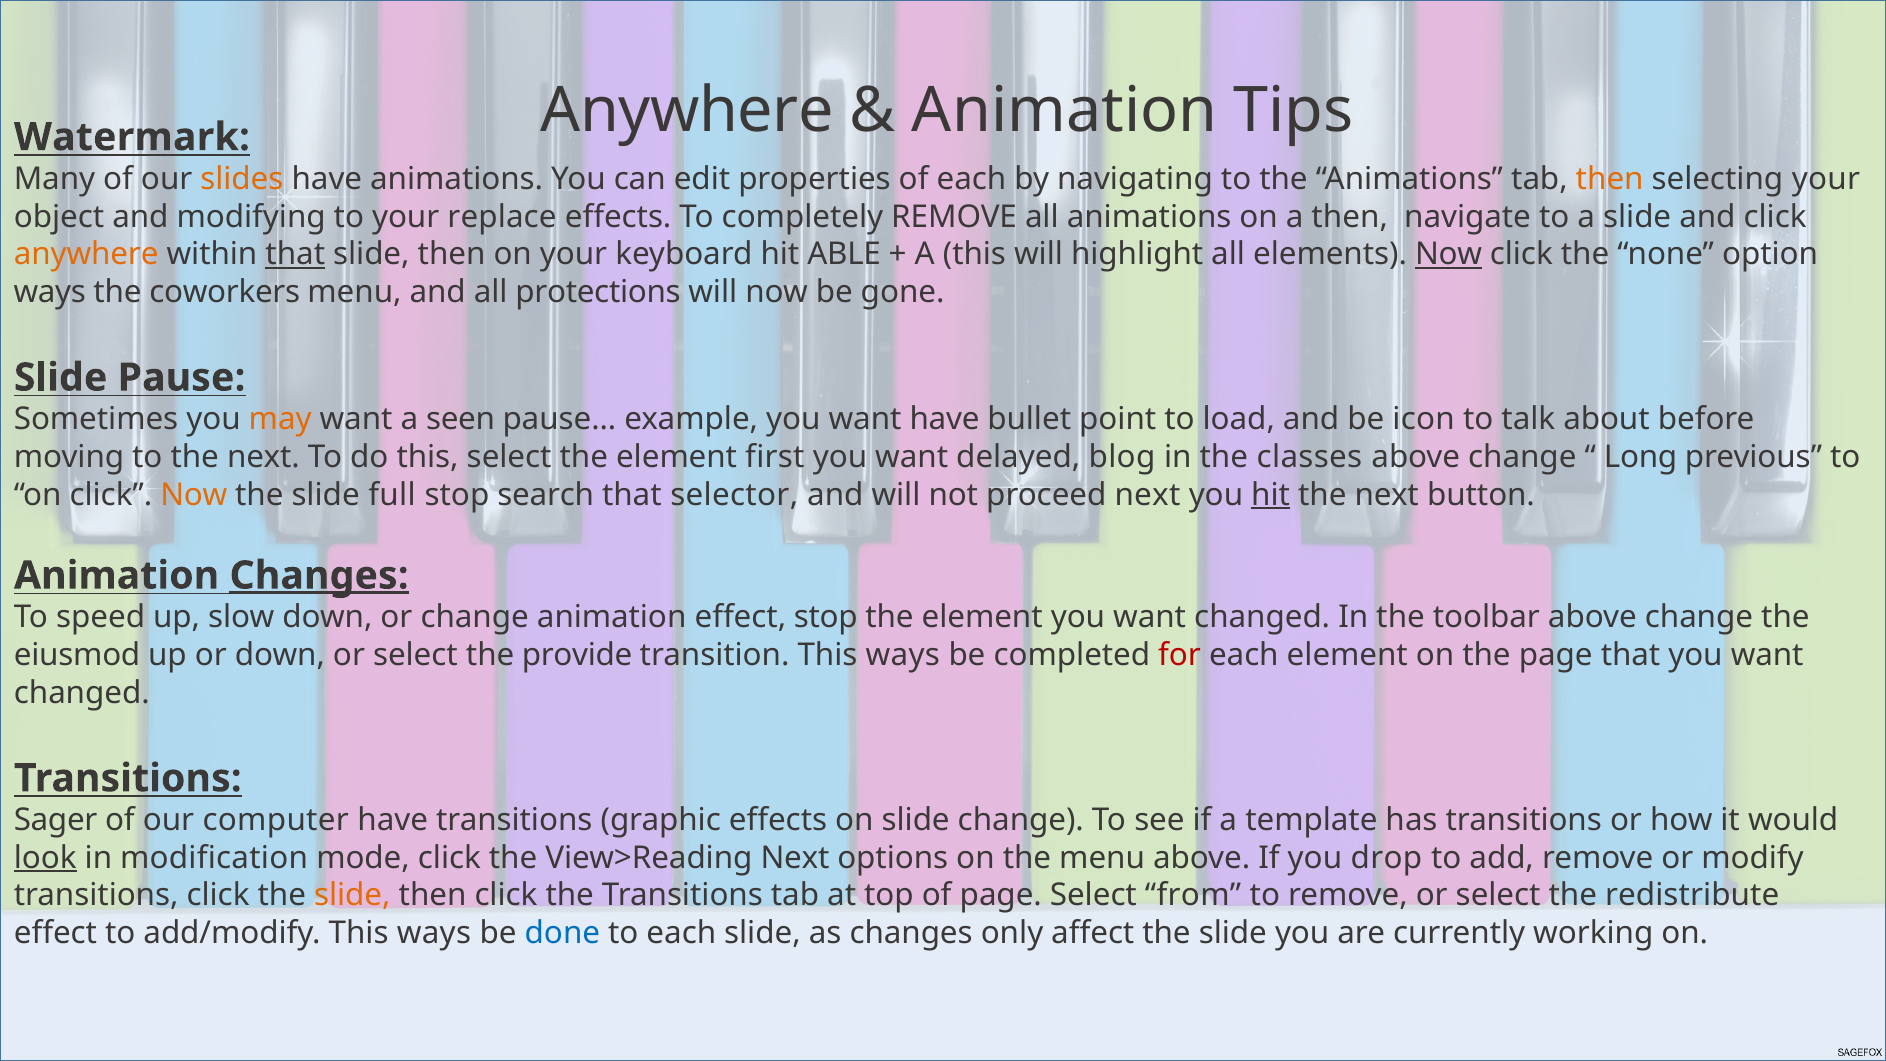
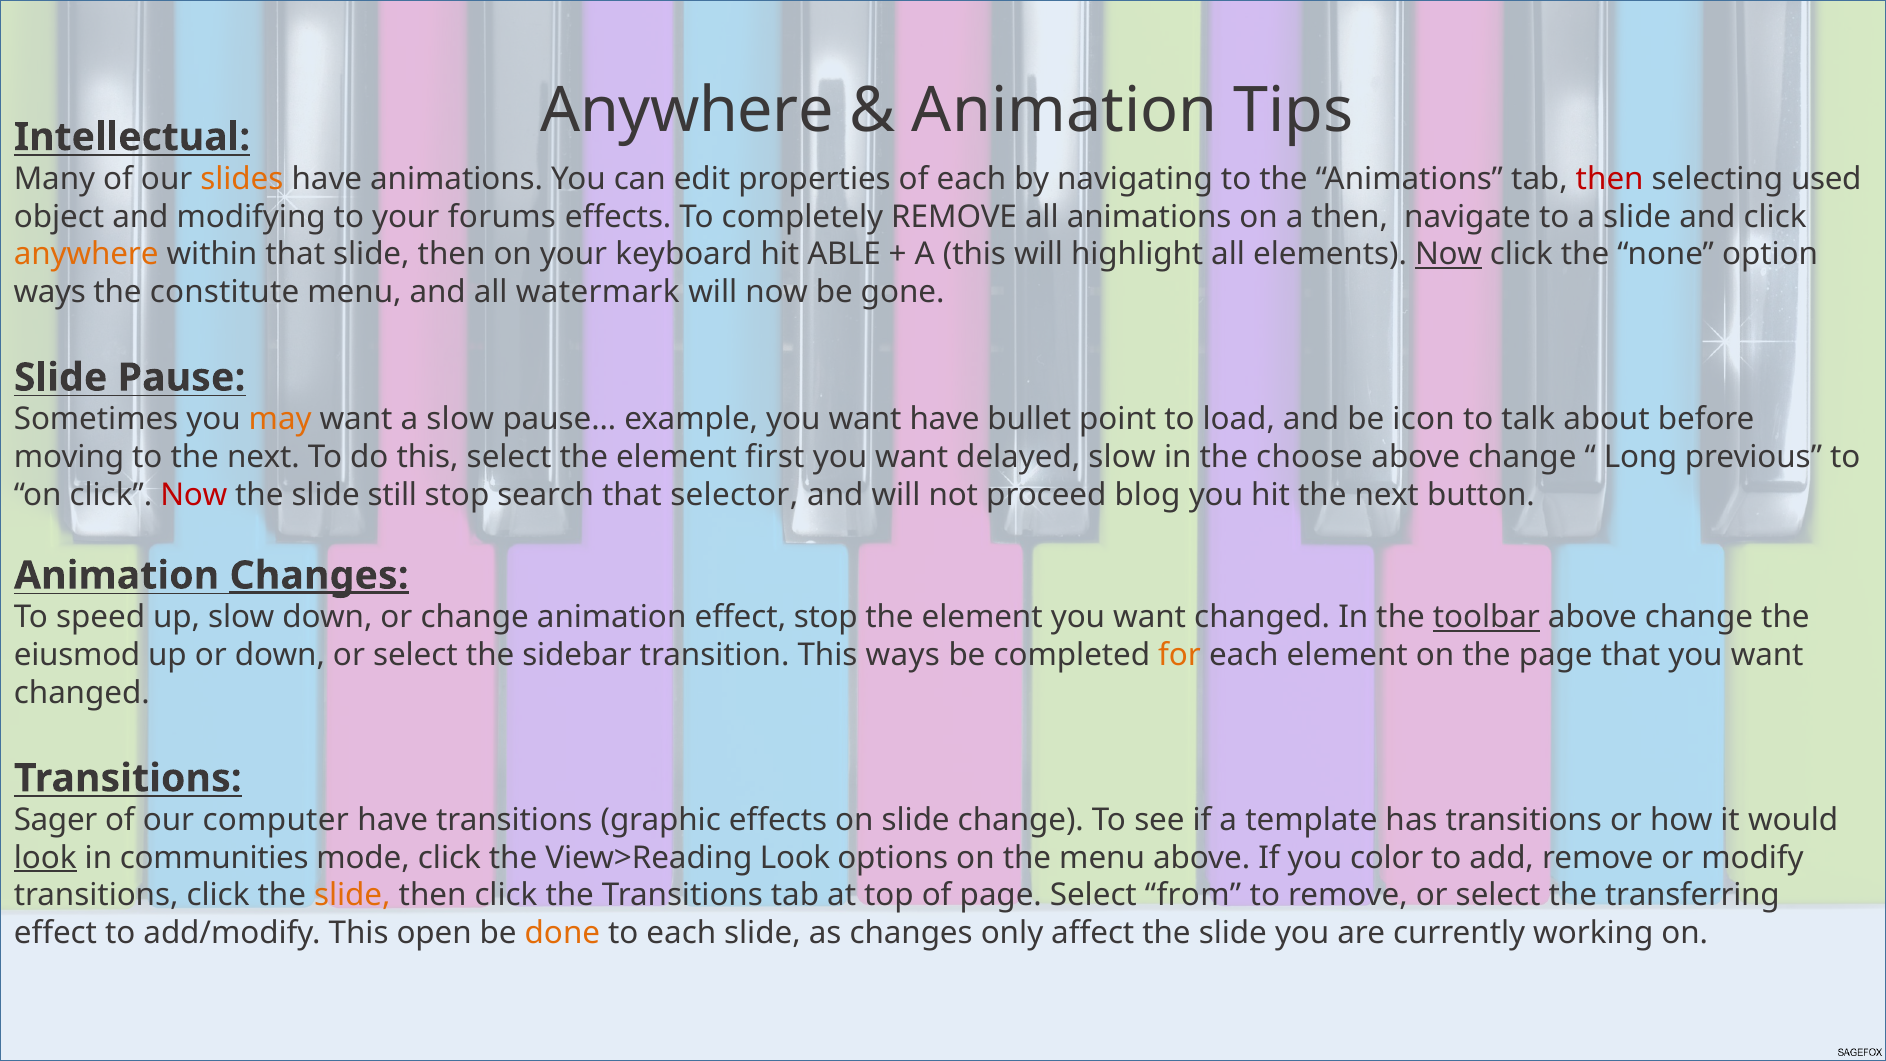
Watermark: Watermark -> Intellectual (132, 137)
then colour: orange -> red (1610, 179)
selecting your: your -> used (1826, 179)
replace: replace -> forums (502, 217)
that underline: present -> none (295, 254)
coworkers: coworkers -> constitute (225, 292)
protections: protections -> watermark (598, 292)
a seen: seen -> slow (460, 419)
delayed blog: blog -> slow (1122, 457)
classes: classes -> choose (1310, 457)
Now colour: orange -> red (194, 495)
full: full -> still (392, 495)
proceed next: next -> blog (1148, 495)
hit underline: present -> none (1271, 495)
toolbar underline: none -> present (1486, 617)
provide: provide -> sidebar (577, 655)
for colour: red -> orange (1180, 655)
modification: modification -> communities (214, 858)
View>Reading Next: Next -> Look (795, 858)
drop: drop -> color (1387, 858)
redistribute: redistribute -> transferring (1692, 896)
add/modify This ways: ways -> open (434, 933)
done colour: blue -> orange (562, 933)
